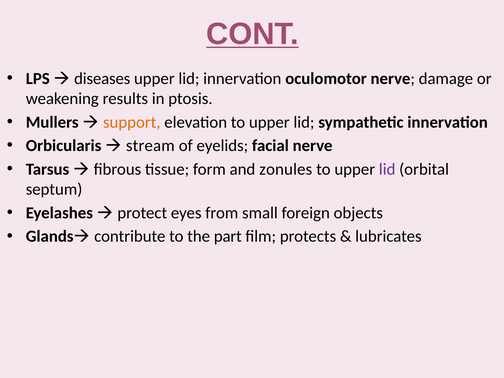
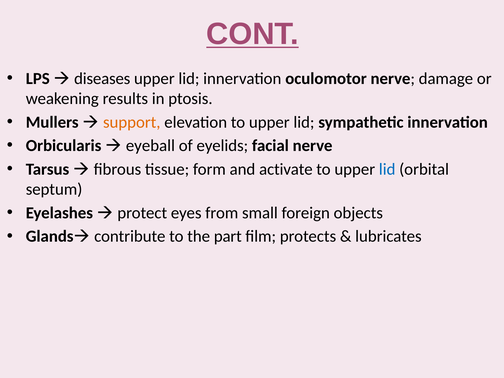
stream: stream -> eyeball (150, 146)
zonules: zonules -> activate (286, 169)
lid colour: purple -> blue (387, 169)
